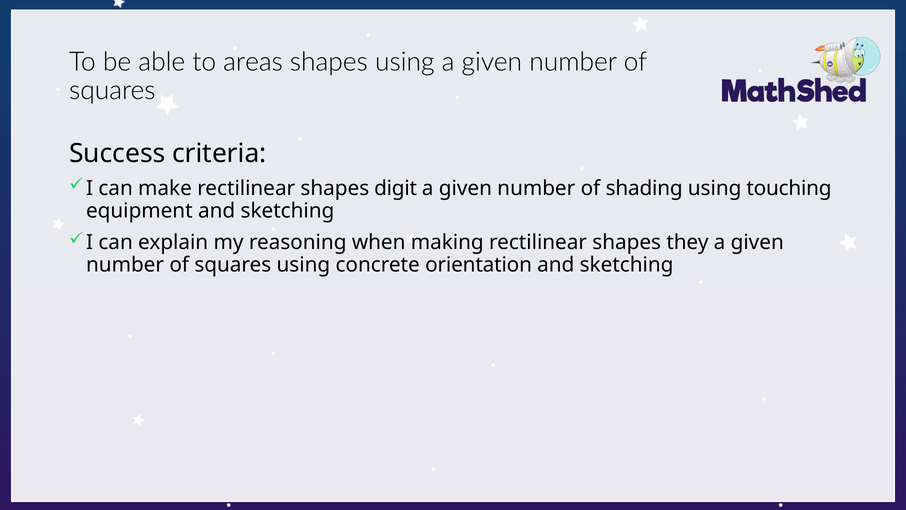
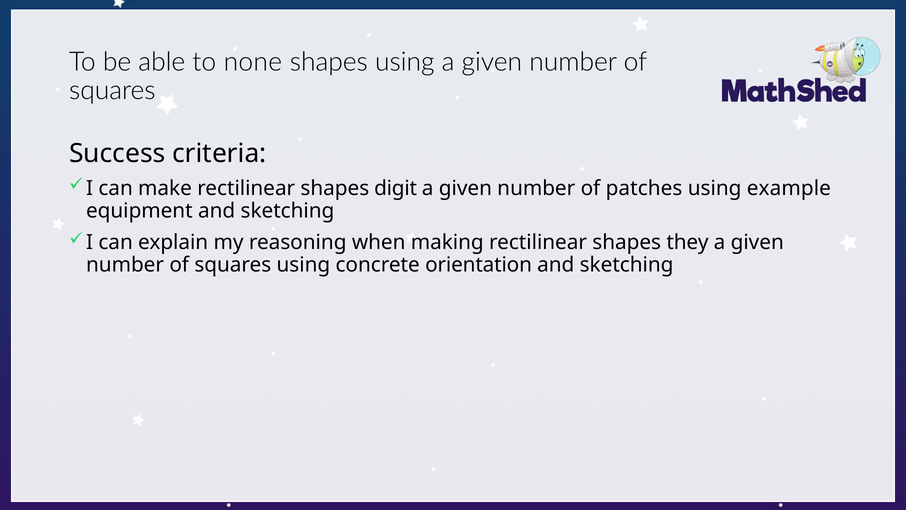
areas: areas -> none (253, 62)
shading: shading -> patches (644, 188)
touching: touching -> example (789, 188)
